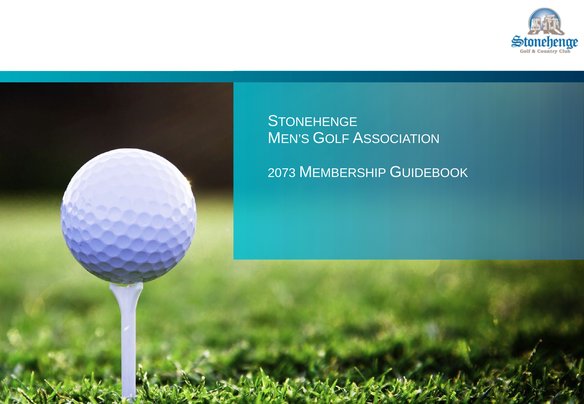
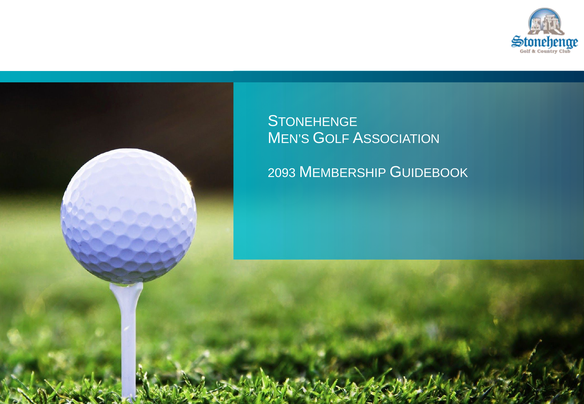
2073: 2073 -> 2093 (282, 173)
